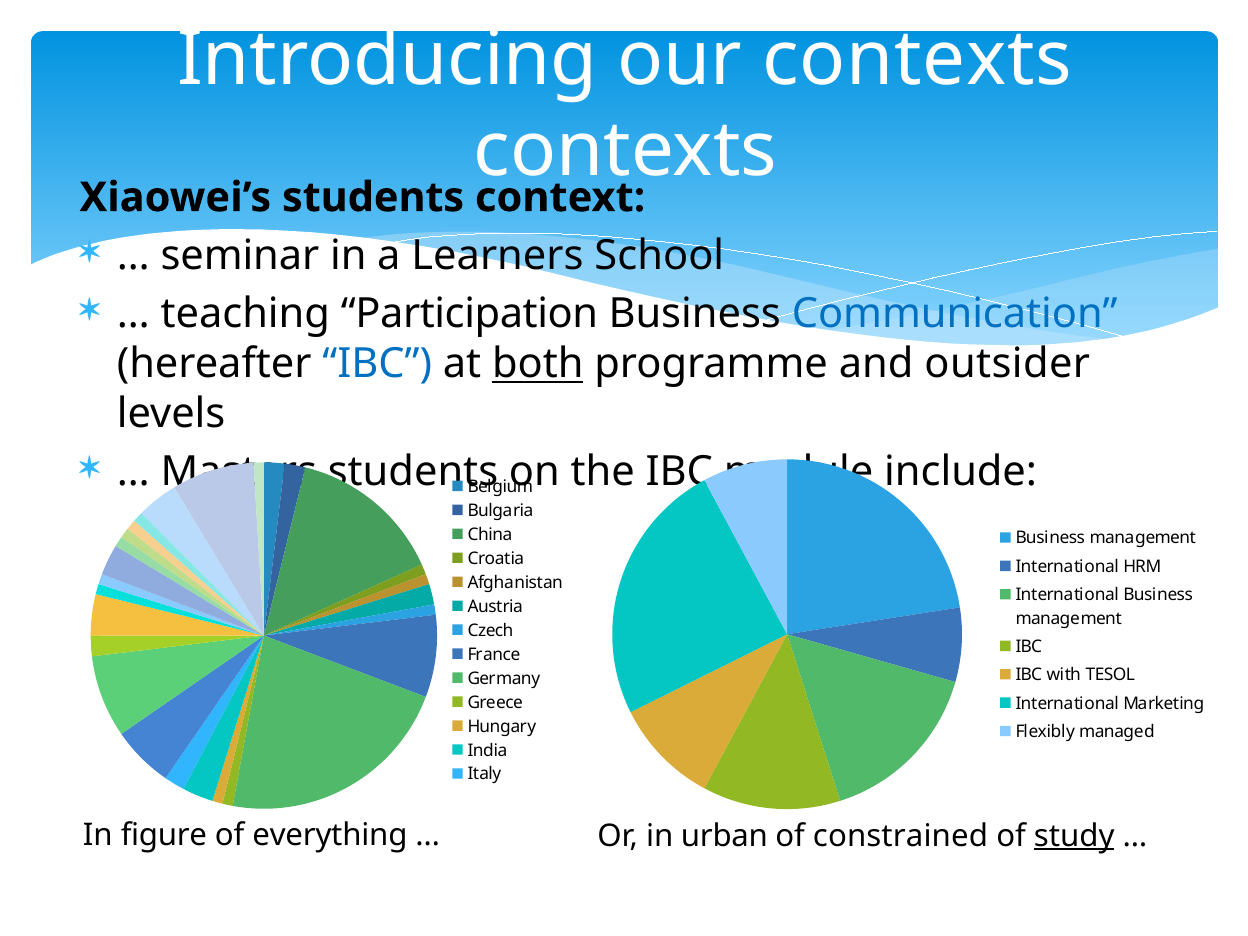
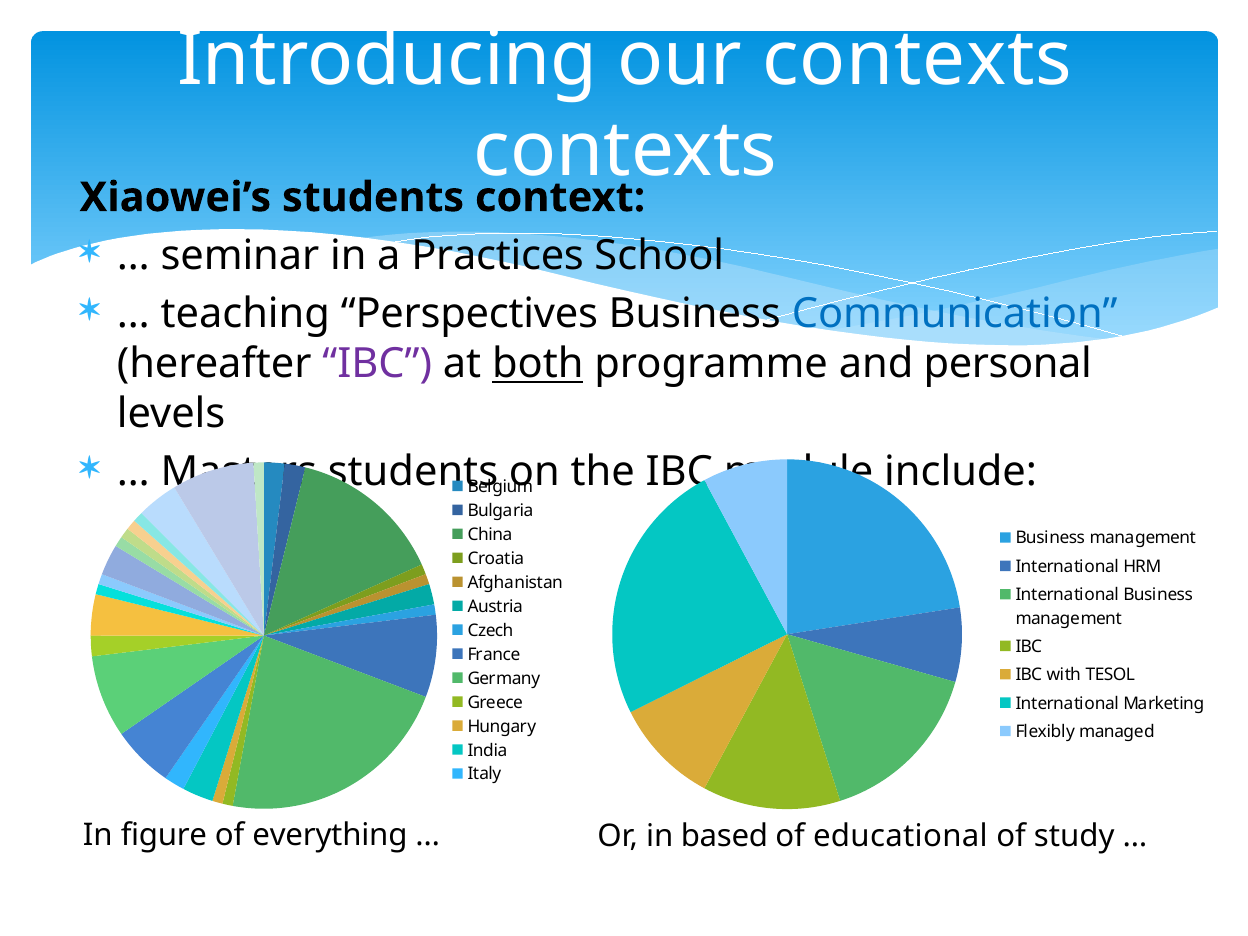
Learners: Learners -> Practices (498, 256)
Participation: Participation -> Perspectives (469, 314)
IBC colour: blue -> purple (377, 364)
outsider: outsider -> personal (1008, 364)
urban: urban -> based (724, 836)
constrained: constrained -> educational (900, 836)
study underline: present -> none (1074, 836)
